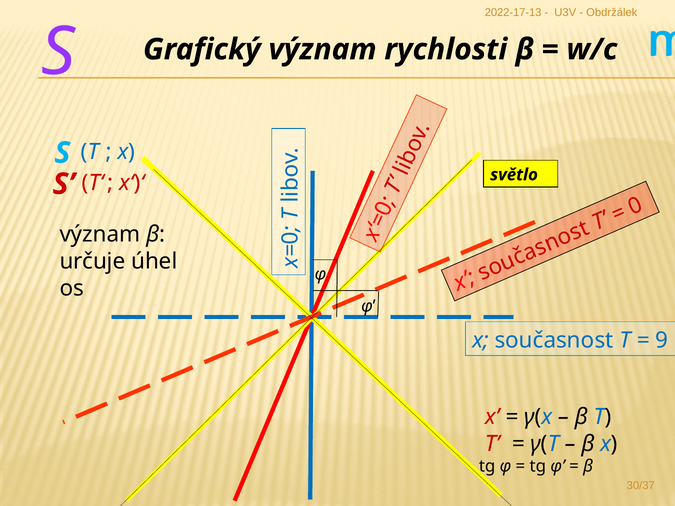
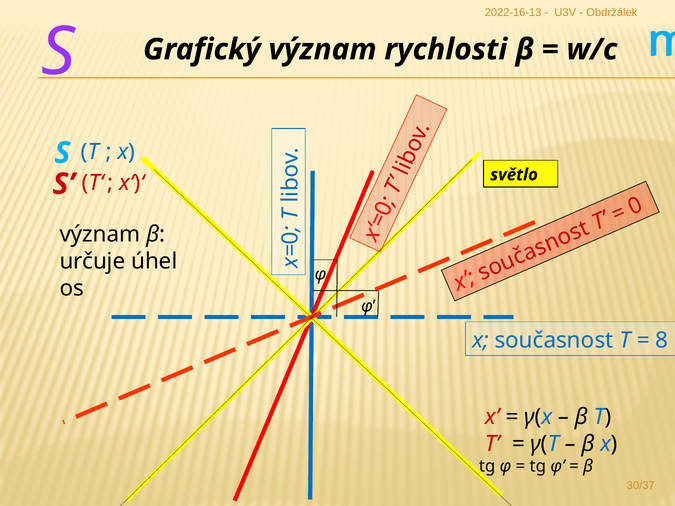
2022-17-13: 2022-17-13 -> 2022-16-13 (513, 12)
9: 9 -> 8 (662, 340)
